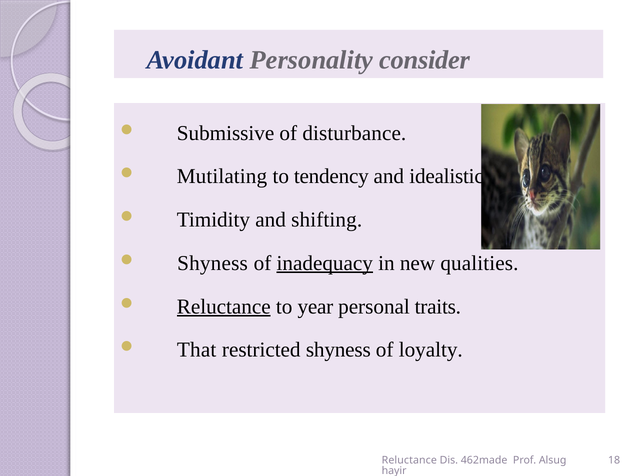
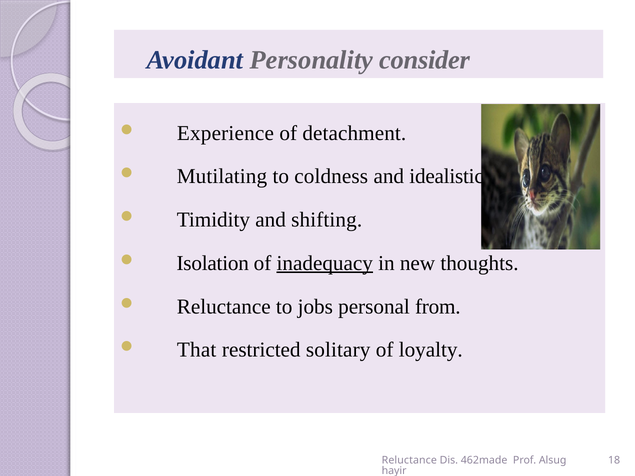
Submissive: Submissive -> Experience (225, 133)
disturbance: disturbance -> detachment (354, 133)
tendency: tendency -> coldness (331, 176)
Shyness: Shyness -> Isolation (213, 263)
qualities: qualities -> thoughts (479, 263)
Reluctance underline: present -> none (224, 307)
year: year -> jobs (315, 307)
traits: traits -> from (438, 307)
restricted shyness: shyness -> solitary (338, 350)
